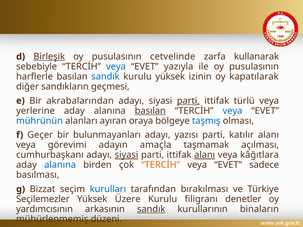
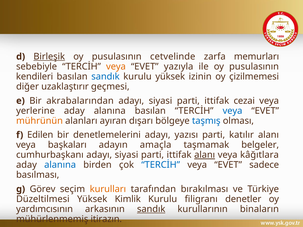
kullanarak: kullanarak -> memurları (257, 57)
veya colour: blue -> orange (116, 67)
harflerle: harflerle -> kendileri (35, 77)
kapatılarak: kapatılarak -> çizilmemesi (254, 77)
sandıkların: sandıkların -> uzaklaştırır (65, 87)
parti underline: present -> none (188, 101)
türlü: türlü -> cezai (244, 101)
basılan underline: present -> none (150, 111)
mührünün colour: blue -> orange (39, 121)
oraya: oraya -> dışarı (141, 121)
Geçer: Geçer -> Edilen (40, 135)
bulunmayanları: bulunmayanları -> denetlemelerini (107, 135)
görevimi: görevimi -> başkaları (67, 145)
açılması: açılması -> belgeler (260, 145)
siyasi underline: present -> none (127, 155)
TERCİH colour: orange -> blue (161, 165)
Bizzat: Bizzat -> Görev (43, 189)
kurulları colour: blue -> orange (108, 189)
Seçilemezler: Seçilemezler -> Düzeltilmesi (43, 199)
Üzere: Üzere -> Kimlik (128, 199)
düzeni: düzeni -> itirazın (106, 219)
